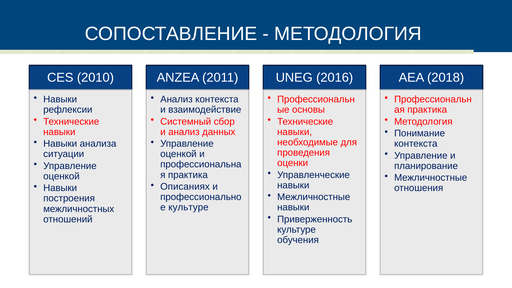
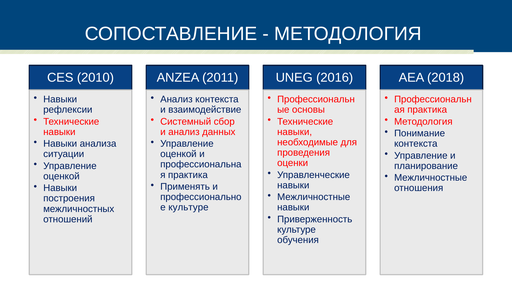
Описаниях: Описаниях -> Применять (185, 187)
